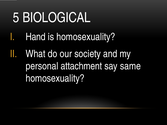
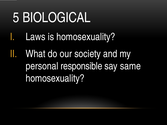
Hand: Hand -> Laws (36, 37)
attachment: attachment -> responsible (81, 66)
